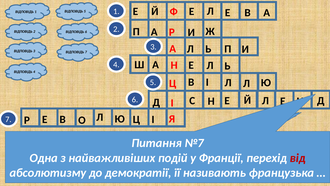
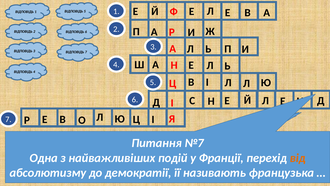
від colour: red -> orange (298, 158)
